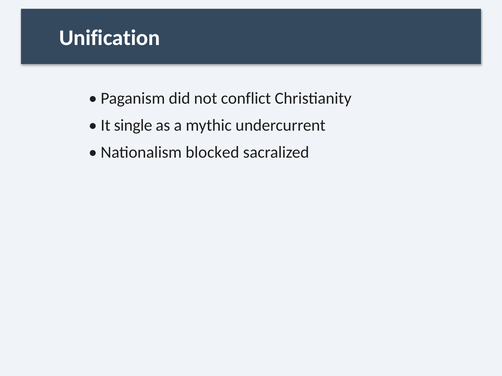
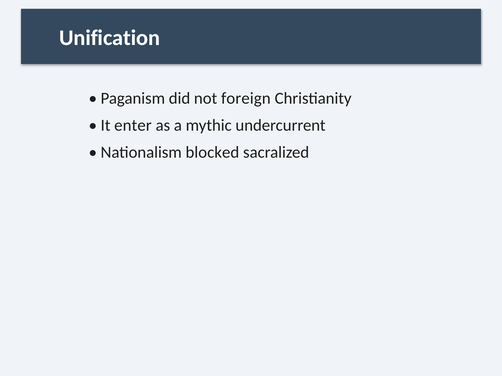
conflict: conflict -> foreign (246, 98)
single: single -> enter (133, 125)
